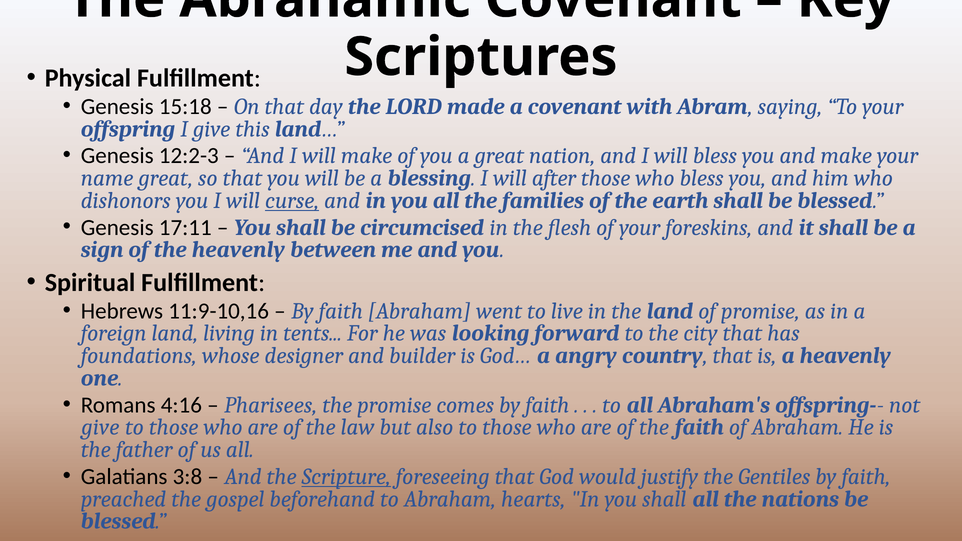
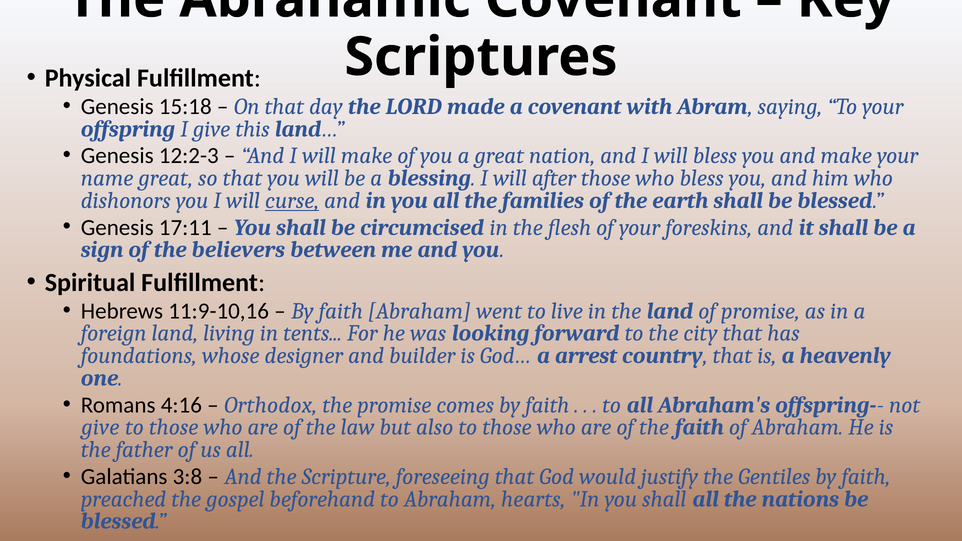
the heavenly: heavenly -> believers (238, 250)
angry: angry -> arrest (586, 356)
Pharisees: Pharisees -> Orthodox (271, 405)
Scripture underline: present -> none (346, 477)
